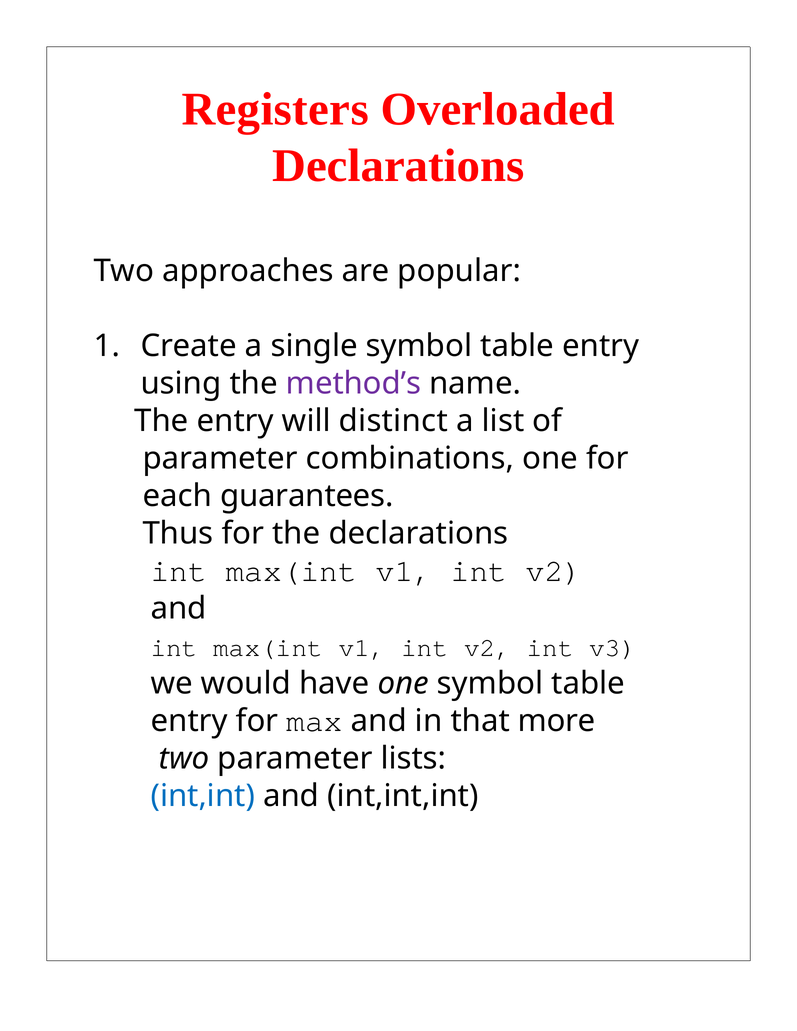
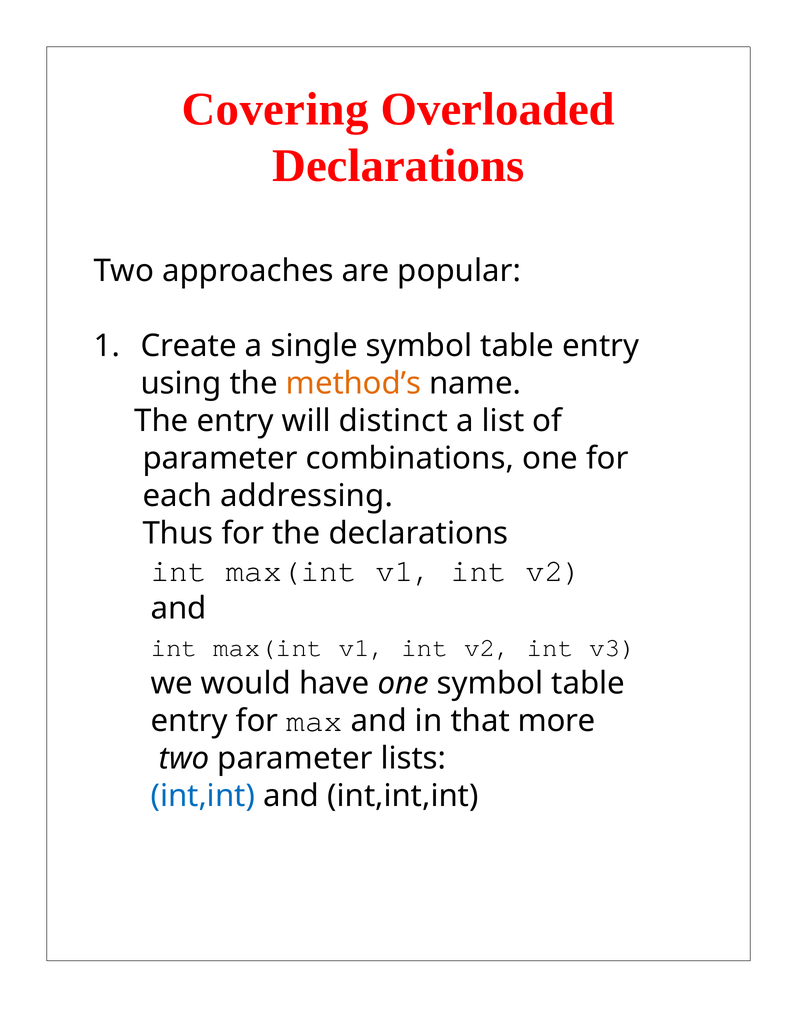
Registers: Registers -> Covering (275, 110)
method’s colour: purple -> orange (353, 383)
guarantees: guarantees -> addressing (307, 496)
